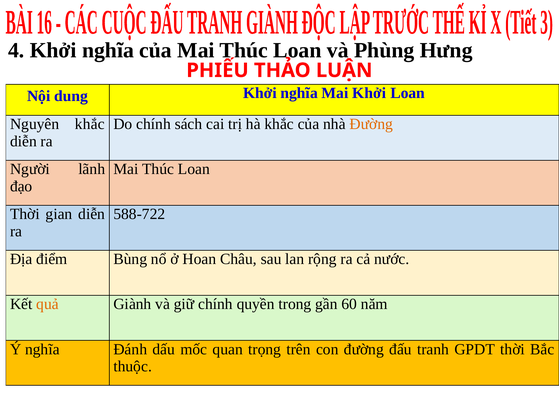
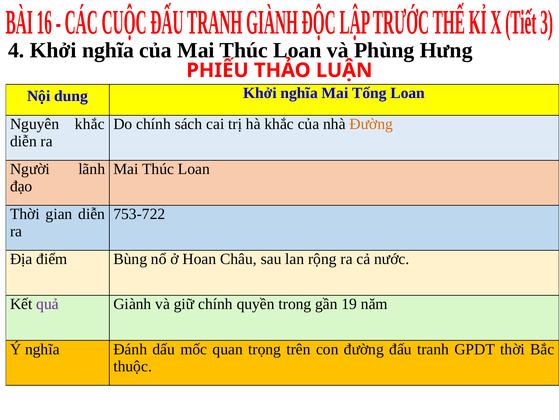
Mai Khởi: Khởi -> Tống (369, 93)
588-722: 588-722 -> 753-722 (139, 214)
quả colour: orange -> purple (48, 304)
60: 60 -> 19 (349, 304)
